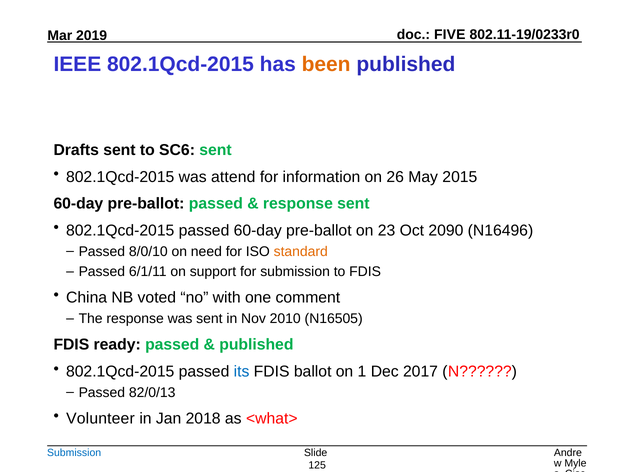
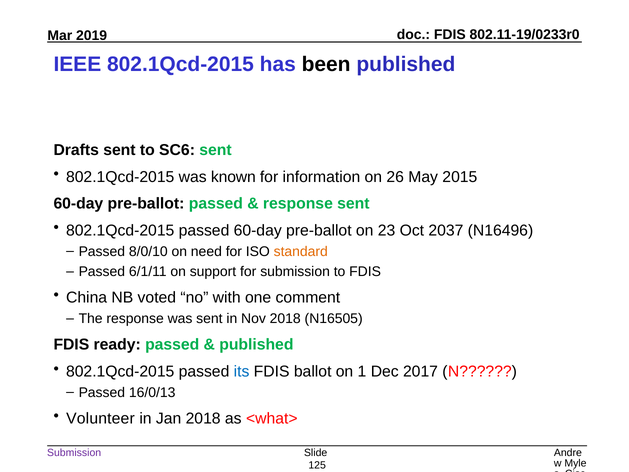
FIVE: FIVE -> FDIS (450, 35)
been colour: orange -> black (326, 64)
attend: attend -> known (233, 177)
2090: 2090 -> 2037 (446, 230)
Nov 2010: 2010 -> 2018 (285, 319)
82/0/13: 82/0/13 -> 16/0/13 (152, 392)
Submission colour: blue -> purple (74, 452)
